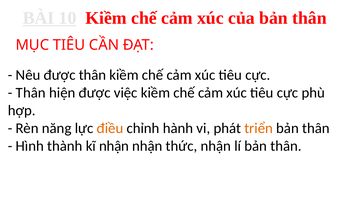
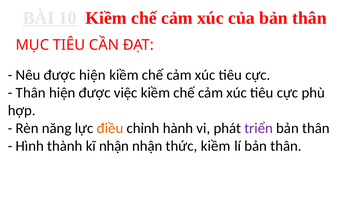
được thân: thân -> hiện (92, 75)
triển colour: orange -> purple (259, 128)
thức nhận: nhận -> kiềm (216, 146)
